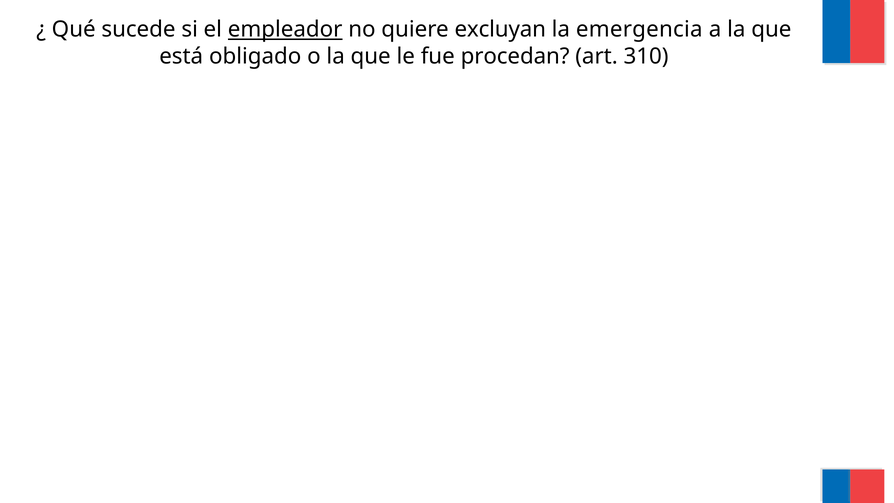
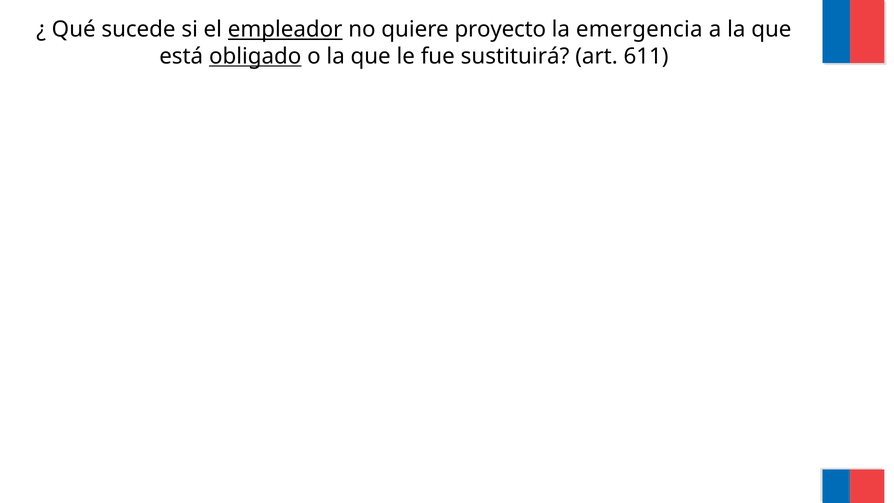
excluyan: excluyan -> proyecto (500, 29)
obligado underline: none -> present (255, 56)
procedan: procedan -> sustituirá (515, 56)
310: 310 -> 611 (646, 56)
